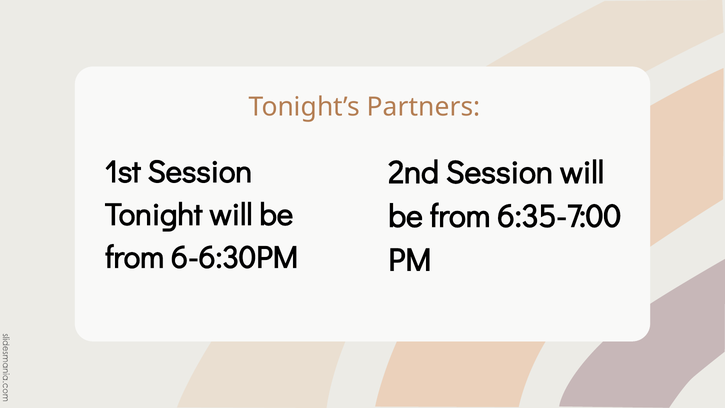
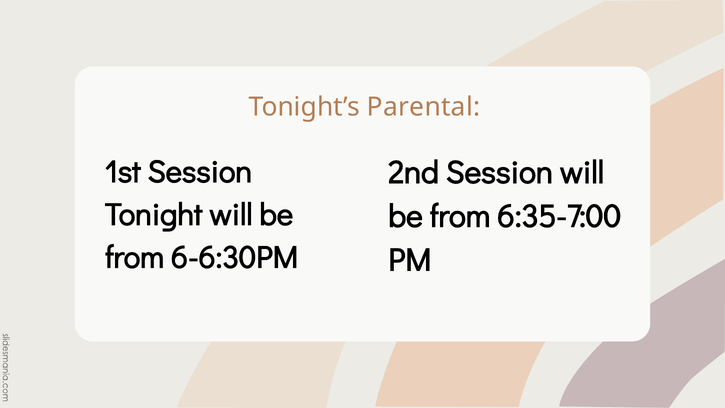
Partners: Partners -> Parental (424, 107)
